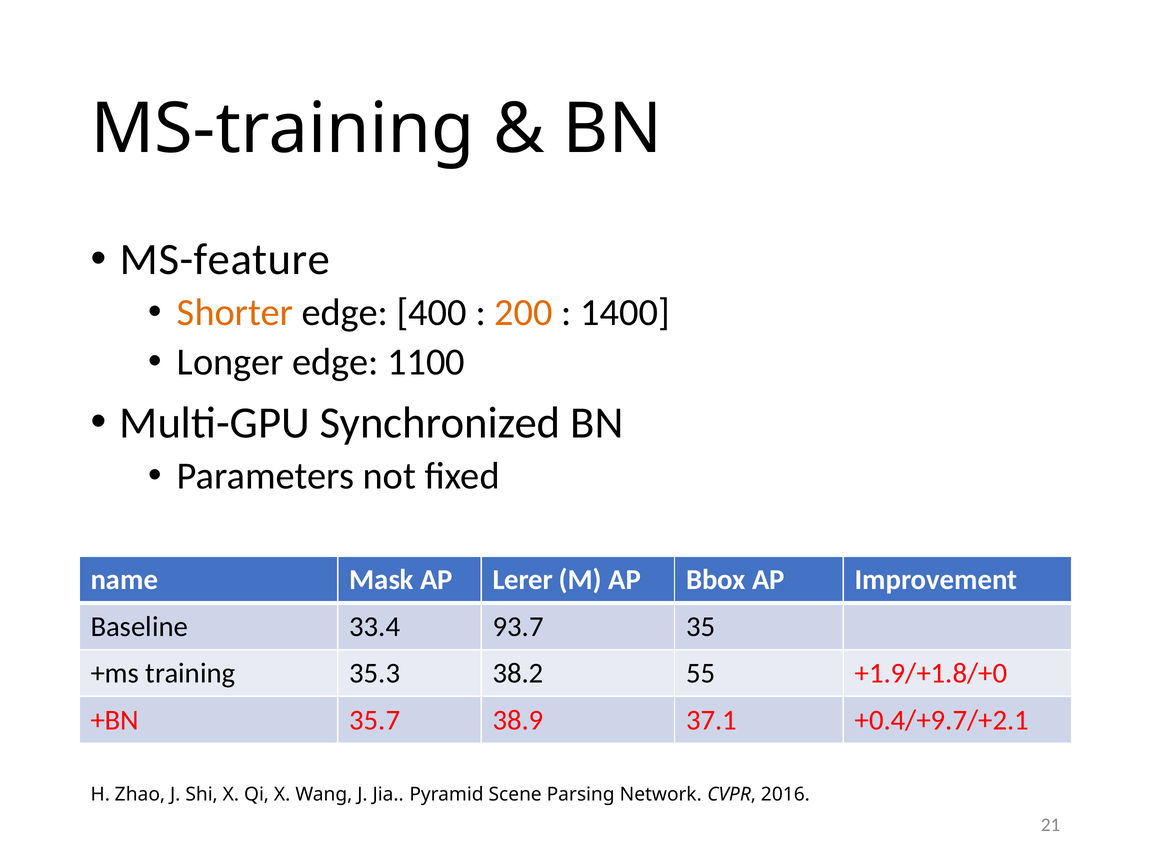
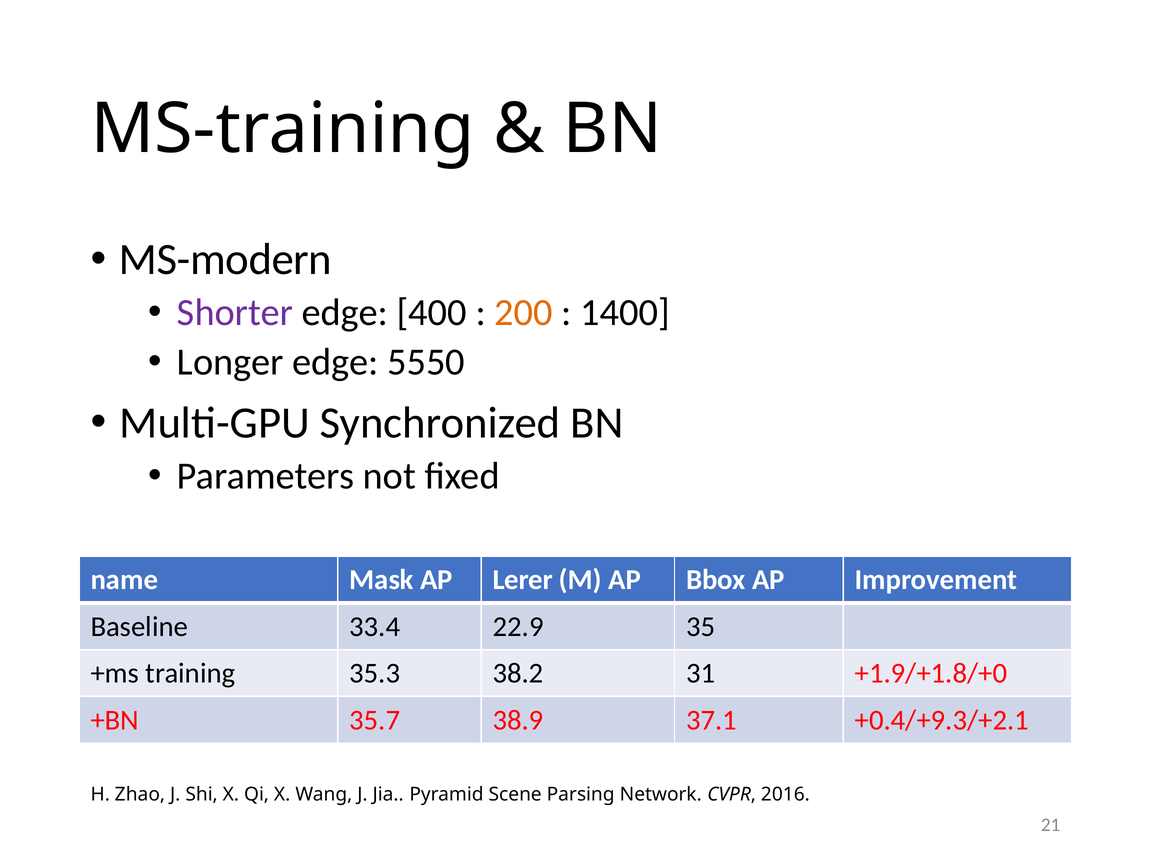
MS-feature: MS-feature -> MS-modern (225, 259)
Shorter colour: orange -> purple (235, 312)
1100: 1100 -> 5550 (426, 362)
93.7: 93.7 -> 22.9 (518, 626)
55: 55 -> 31 (701, 673)
+0.4/+9.7/+2.1: +0.4/+9.7/+2.1 -> +0.4/+9.3/+2.1 (942, 719)
